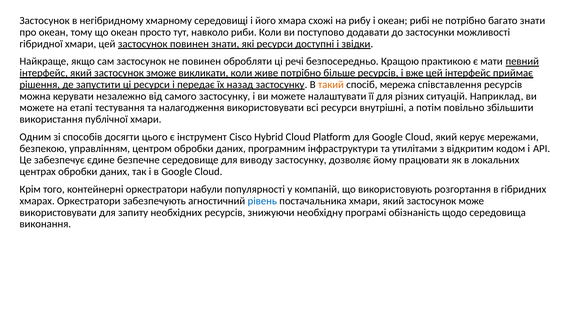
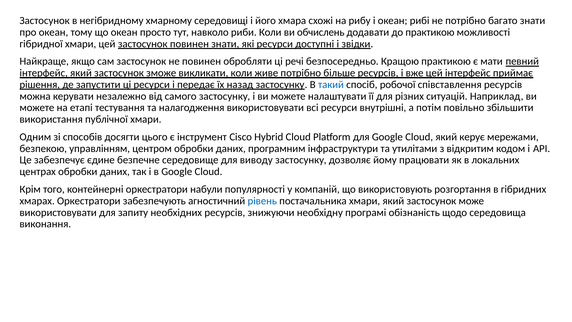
поступово: поступово -> обчислень (321, 32)
до застосунки: застосунки -> практикою (430, 32)
такий colour: orange -> blue (331, 85)
мережа: мережа -> робочої (398, 85)
